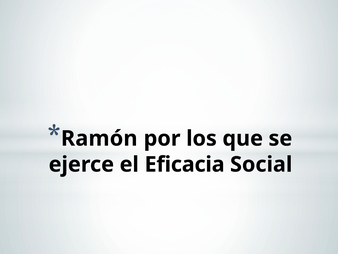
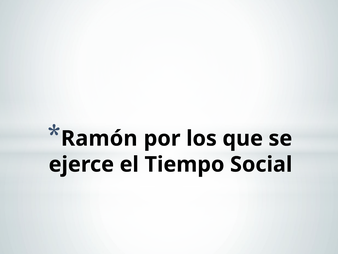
Eficacia: Eficacia -> Tiempo (184, 164)
